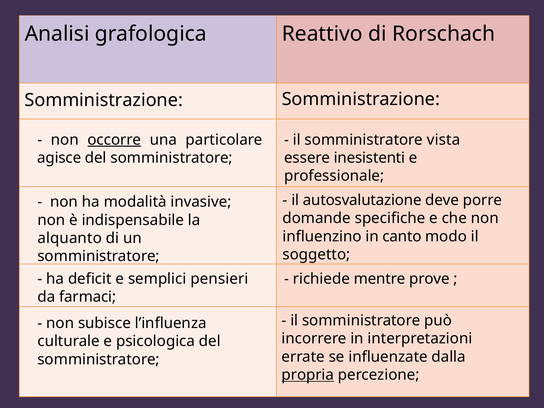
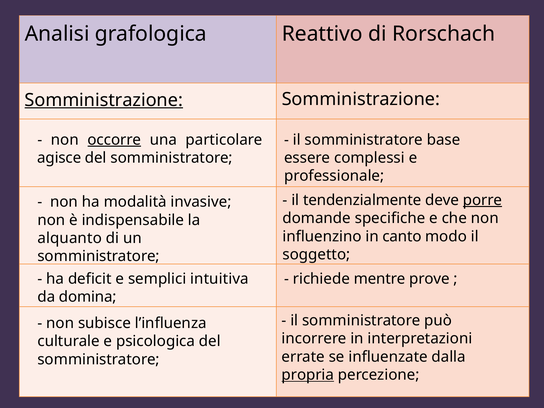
Somministrazione underline: none -> present (104, 100)
vista: vista -> base (444, 140)
inesistenti: inesistenti -> complessi (369, 158)
autosvalutazione: autosvalutazione -> tendenzialmente (362, 200)
porre underline: none -> present (482, 200)
pensieri: pensieri -> intuitiva (220, 279)
farmaci: farmaci -> domina (88, 297)
